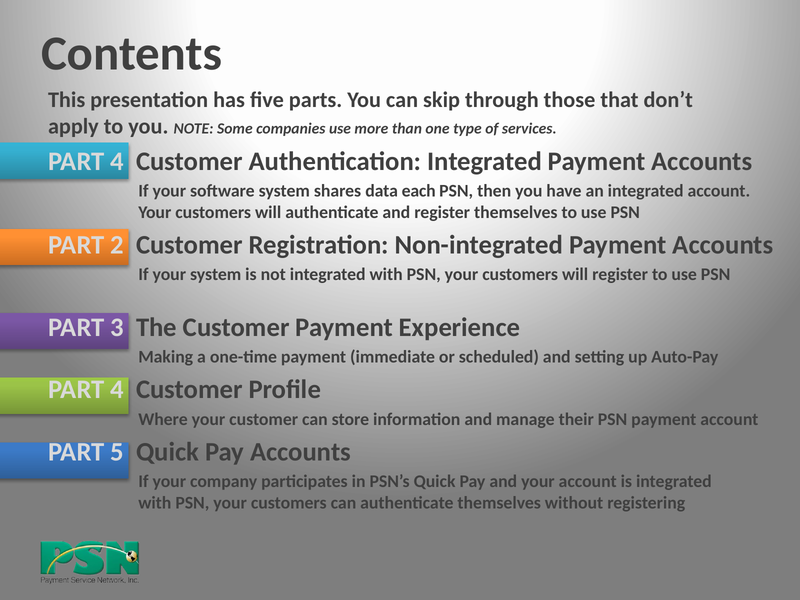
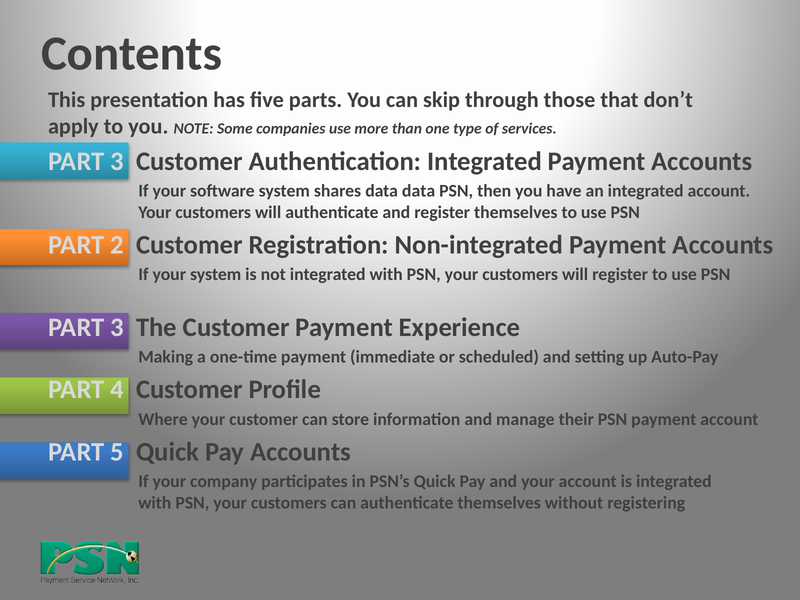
4: 4 -> 3 (117, 161)
data each: each -> data (419, 191)
